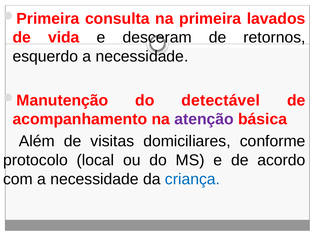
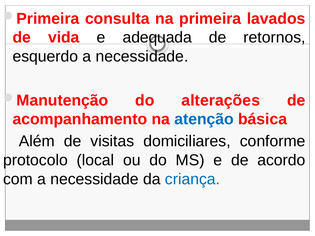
desceram: desceram -> adequada (157, 38)
detectável: detectável -> alterações (221, 101)
atenção colour: purple -> blue (204, 119)
